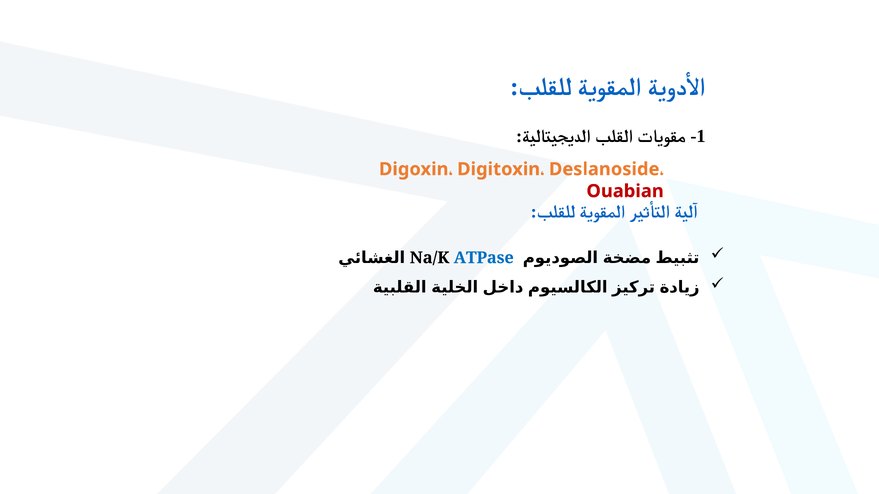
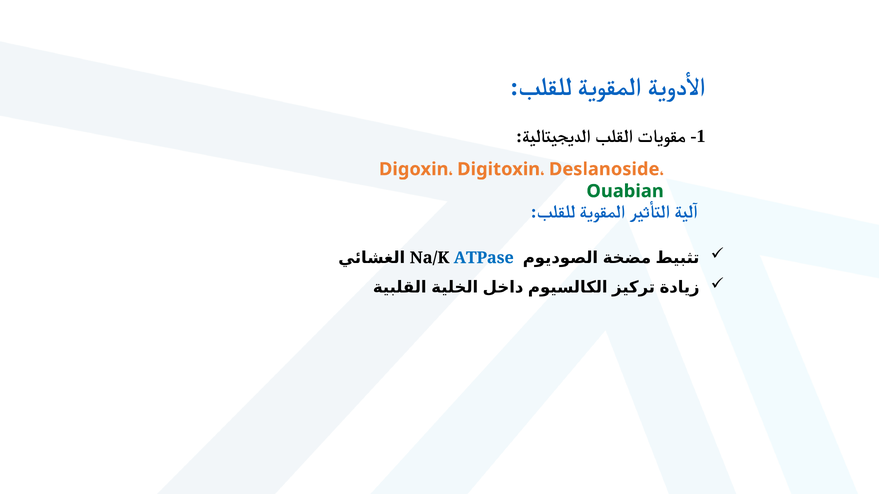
Ouabian colour: red -> green (625, 191)
